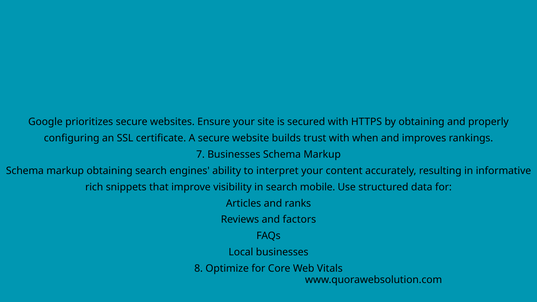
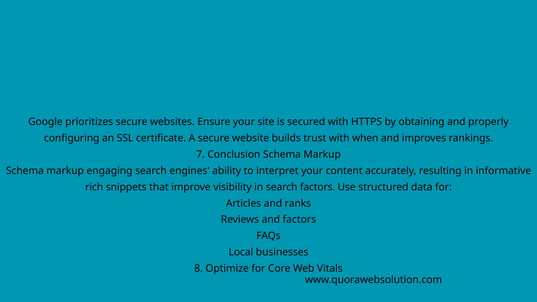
7 Businesses: Businesses -> Conclusion (234, 154)
markup obtaining: obtaining -> engaging (110, 171)
search mobile: mobile -> factors (318, 187)
